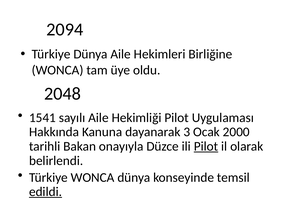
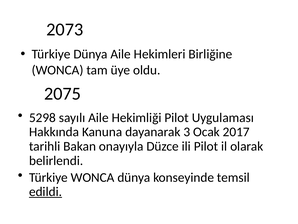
2094: 2094 -> 2073 (65, 29)
2048: 2048 -> 2075 (62, 94)
1541: 1541 -> 5298 (42, 117)
2000: 2000 -> 2017 (236, 132)
Pilot underline: present -> none (206, 146)
